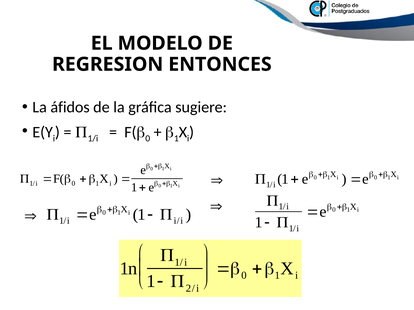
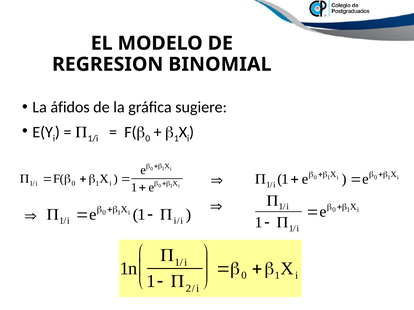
ENTONCES: ENTONCES -> BINOMIAL (220, 64)
